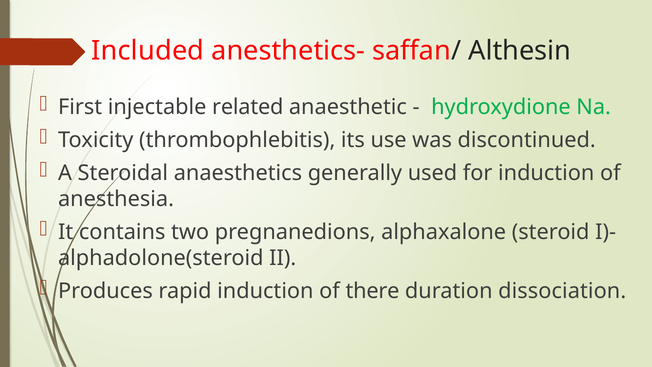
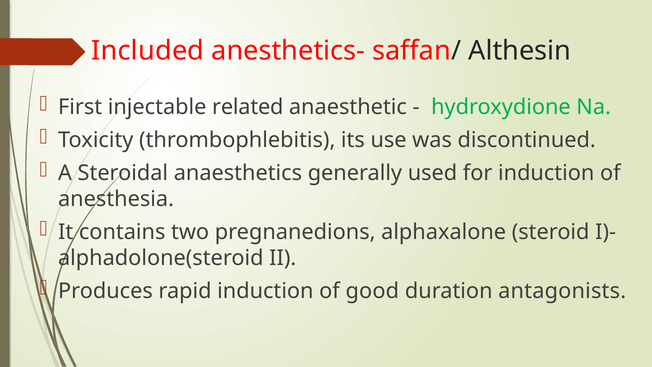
there: there -> good (372, 291)
dissociation: dissociation -> antagonists (562, 291)
